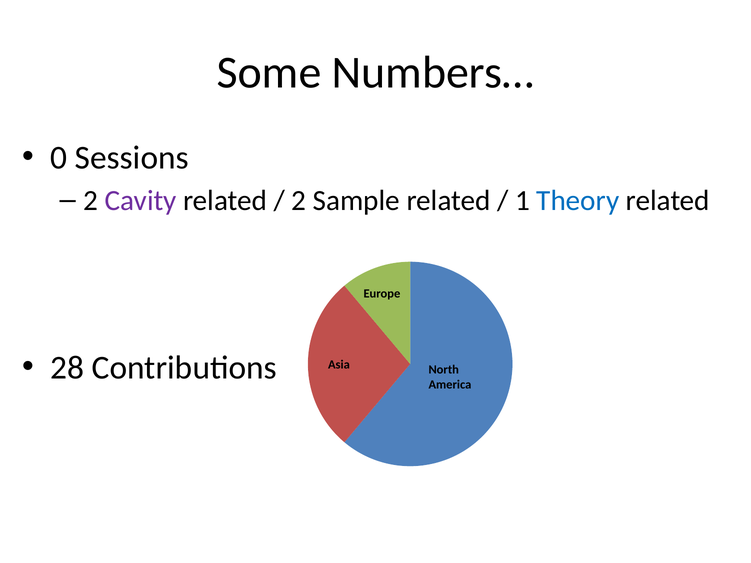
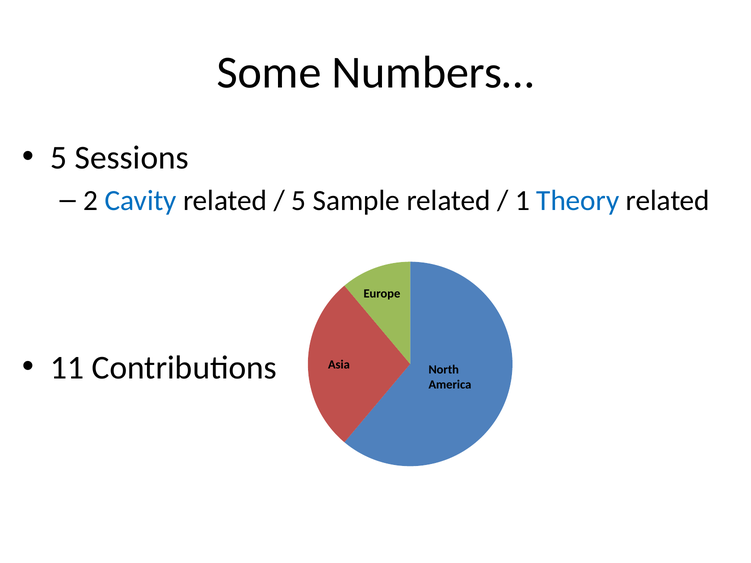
0: 0 -> 5 (59, 158)
Cavity colour: purple -> blue (141, 201)
2: 2 -> 5 (299, 201)
28: 28 -> 11 (67, 368)
